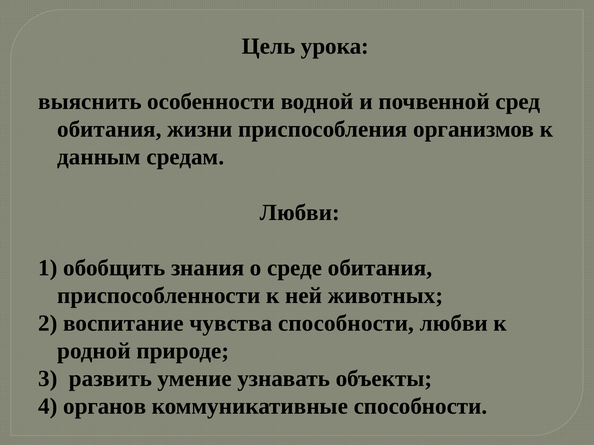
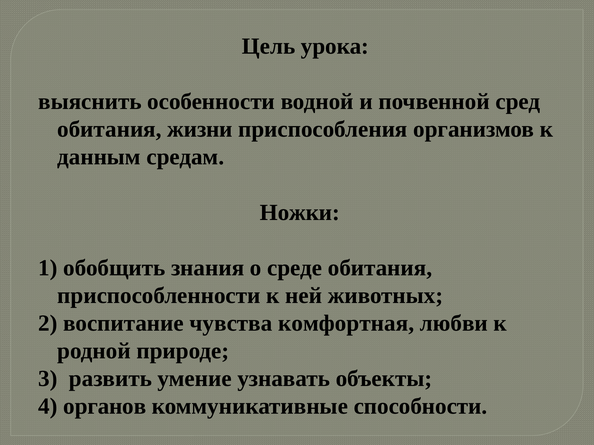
Любви: Любви -> Ножки (300, 213)
чувства способности: способности -> комфортная (346, 324)
